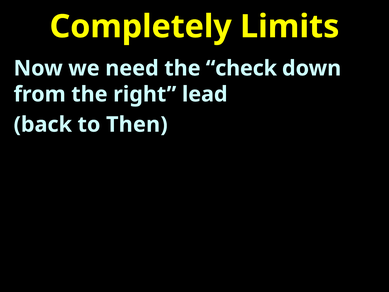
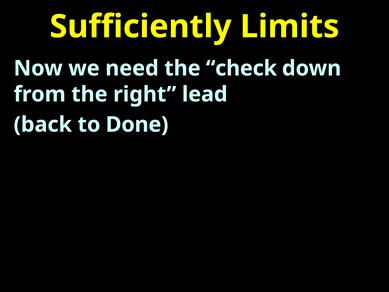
Completely: Completely -> Sufficiently (141, 27)
Then: Then -> Done (137, 124)
